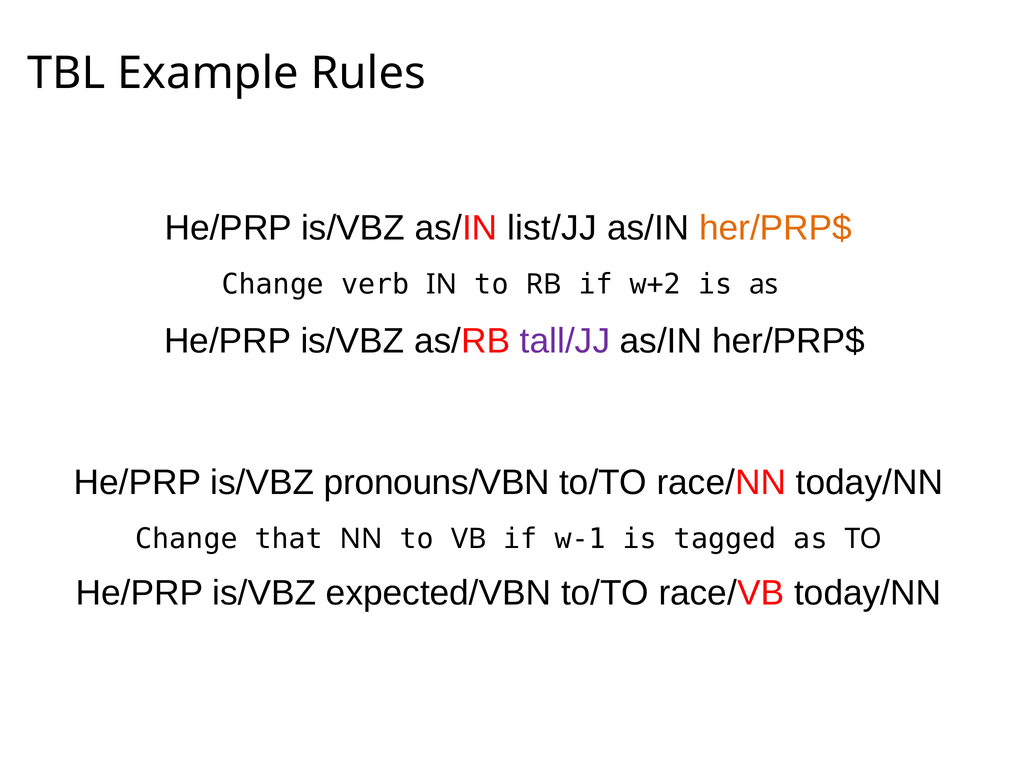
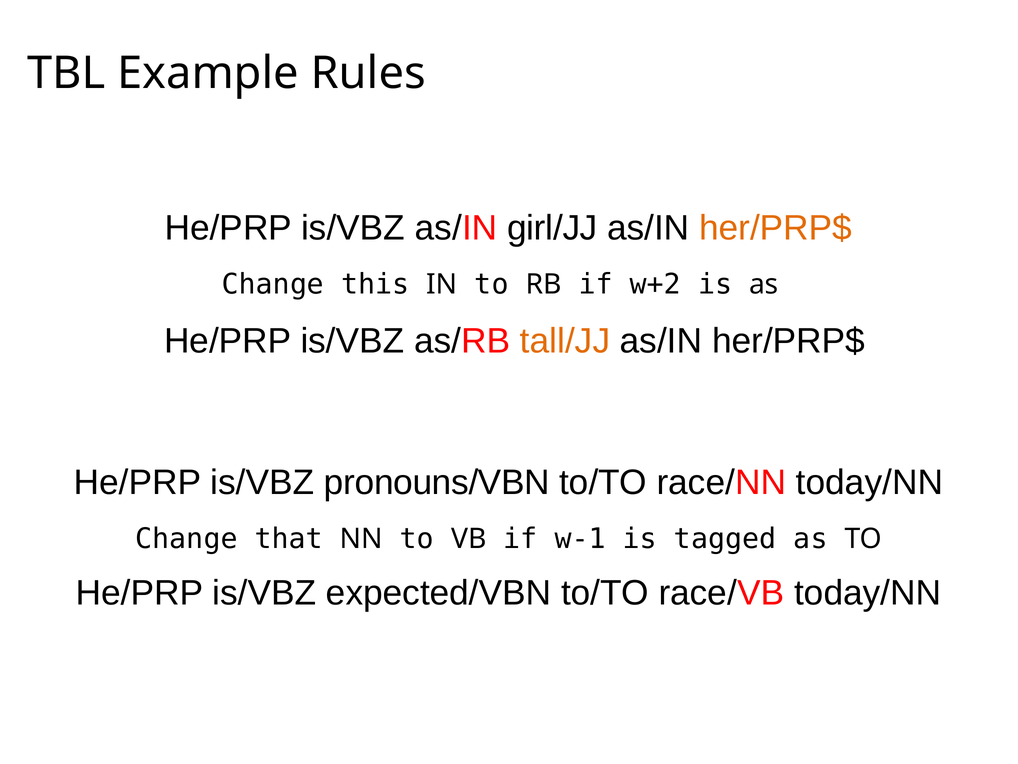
list/JJ: list/JJ -> girl/JJ (552, 228)
verb: verb -> this (375, 284)
tall/JJ colour: purple -> orange (565, 341)
